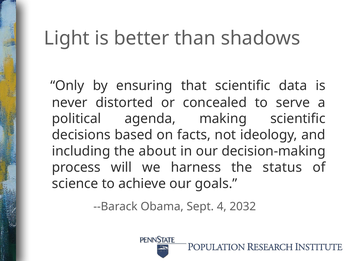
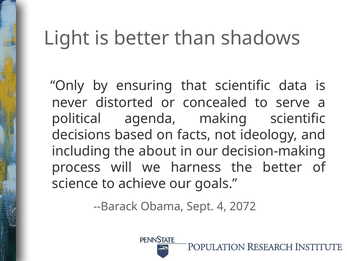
the status: status -> better (282, 167)
2032: 2032 -> 2072 (243, 206)
